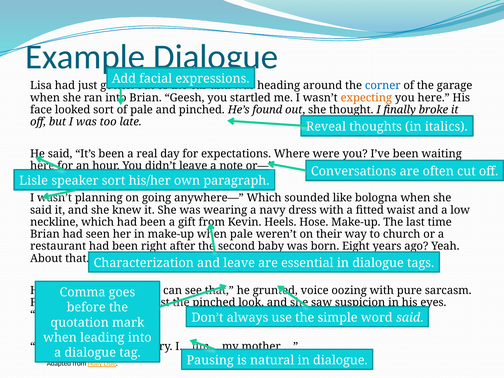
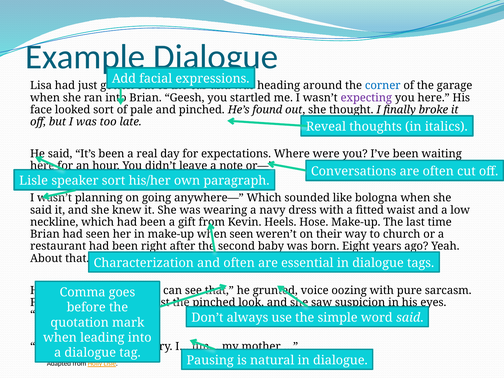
expecting colour: orange -> purple (366, 98)
pale: pale -> seen (241, 234)
and leave: leave -> often (239, 263)
